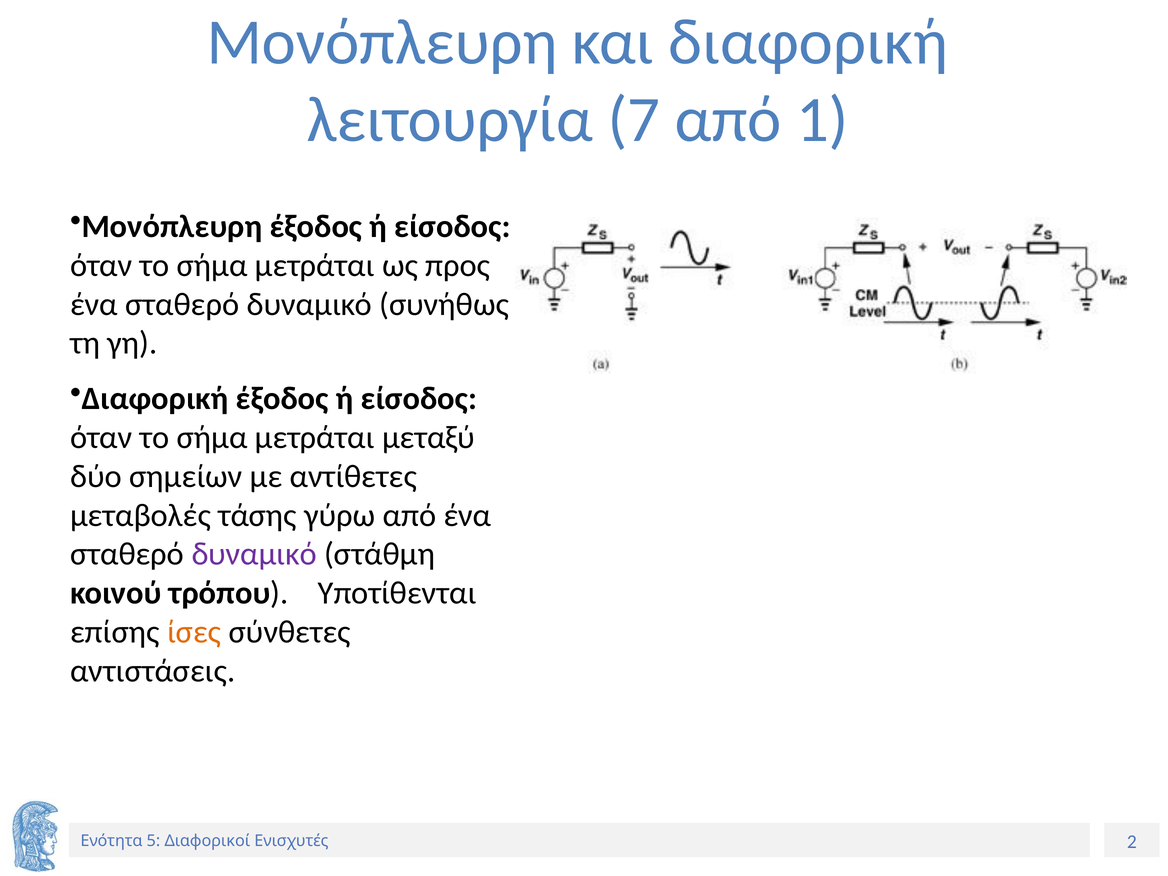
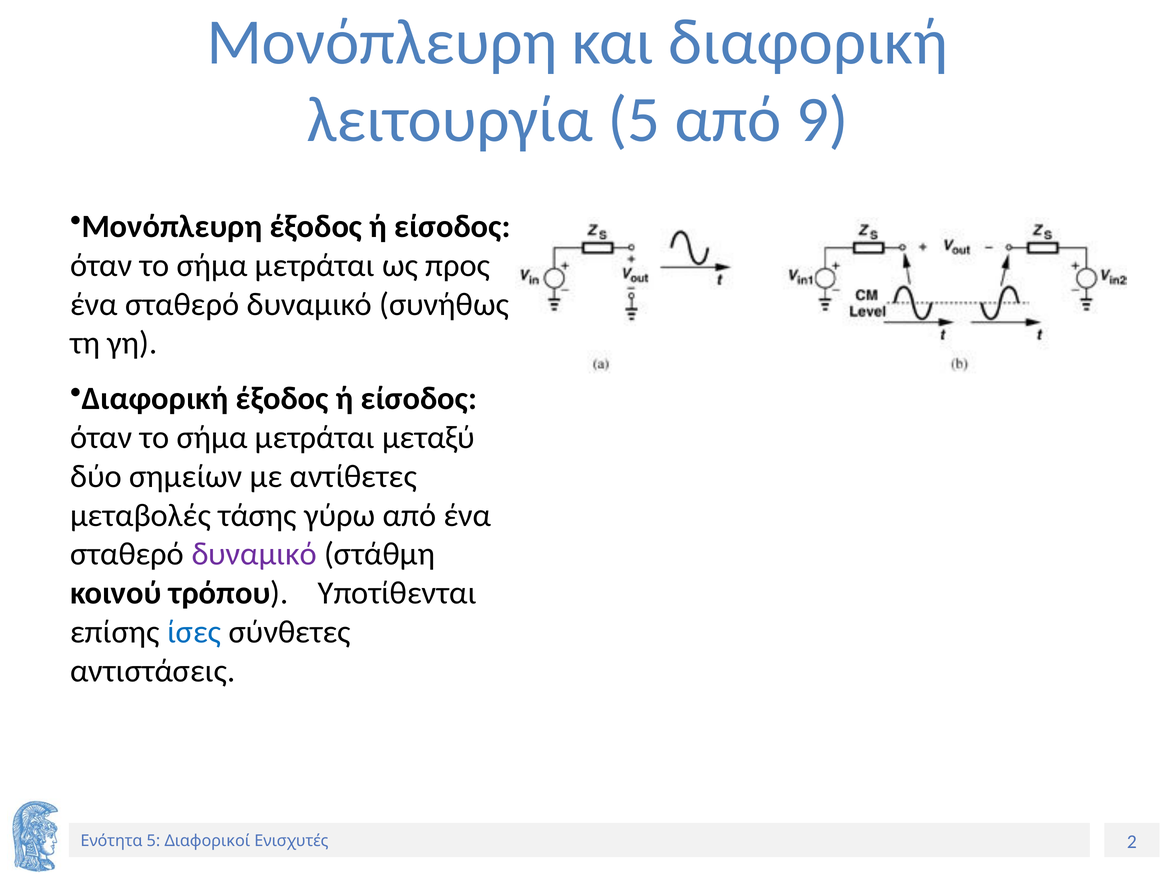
λειτουργία 7: 7 -> 5 (634, 120)
1: 1 -> 9 (822, 120)
ίσες colour: orange -> blue (194, 632)
